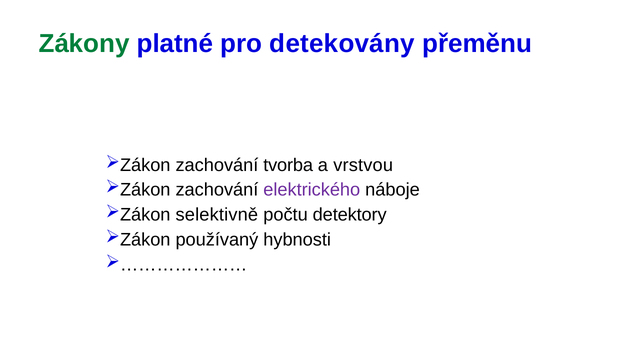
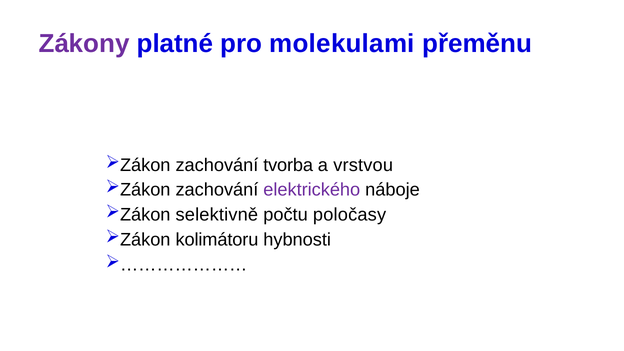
Zákony colour: green -> purple (84, 44)
detekovány: detekovány -> molekulami (342, 44)
detektory: detektory -> poločasy (350, 215)
používaný: používaný -> kolimátoru (217, 240)
